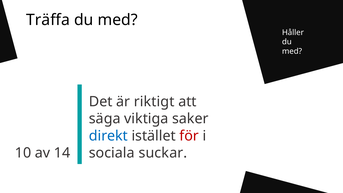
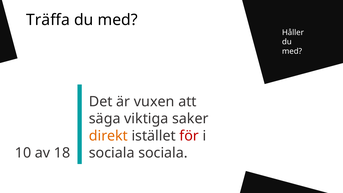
riktigt: riktigt -> vuxen (154, 102)
direkt colour: blue -> orange (108, 136)
14: 14 -> 18 (62, 153)
sociala suckar: suckar -> sociala (163, 153)
